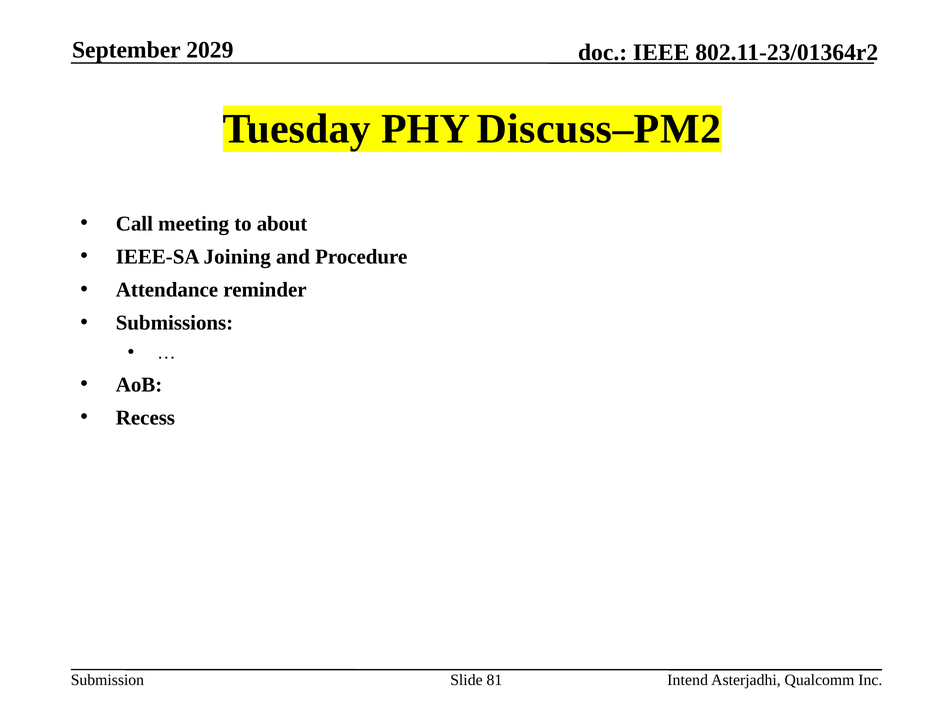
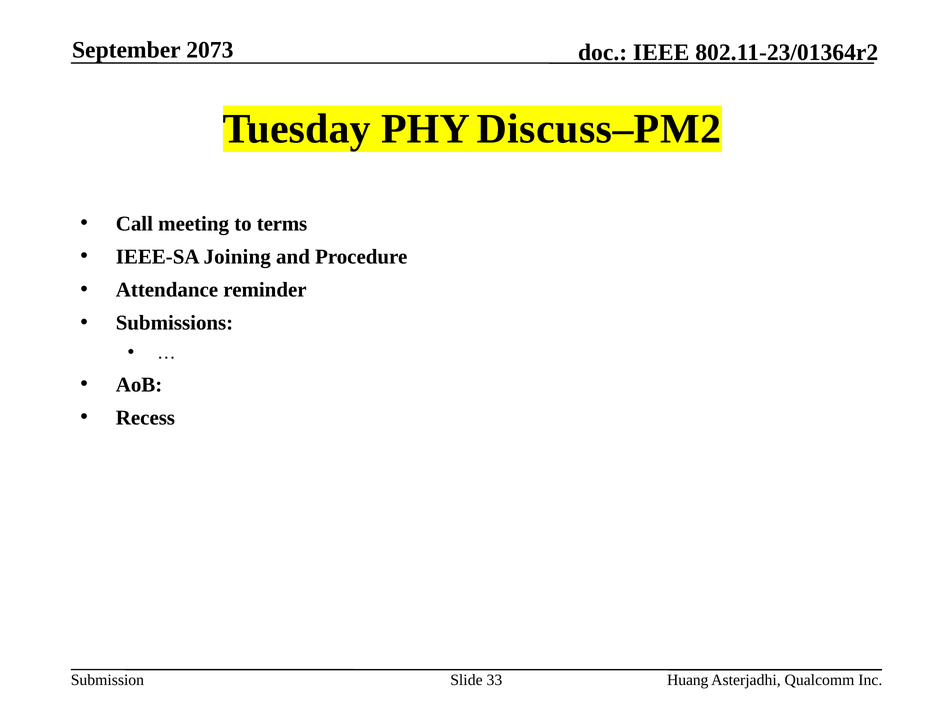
2029: 2029 -> 2073 (210, 50)
about: about -> terms (282, 224)
81: 81 -> 33 (494, 680)
Intend: Intend -> Huang (688, 680)
